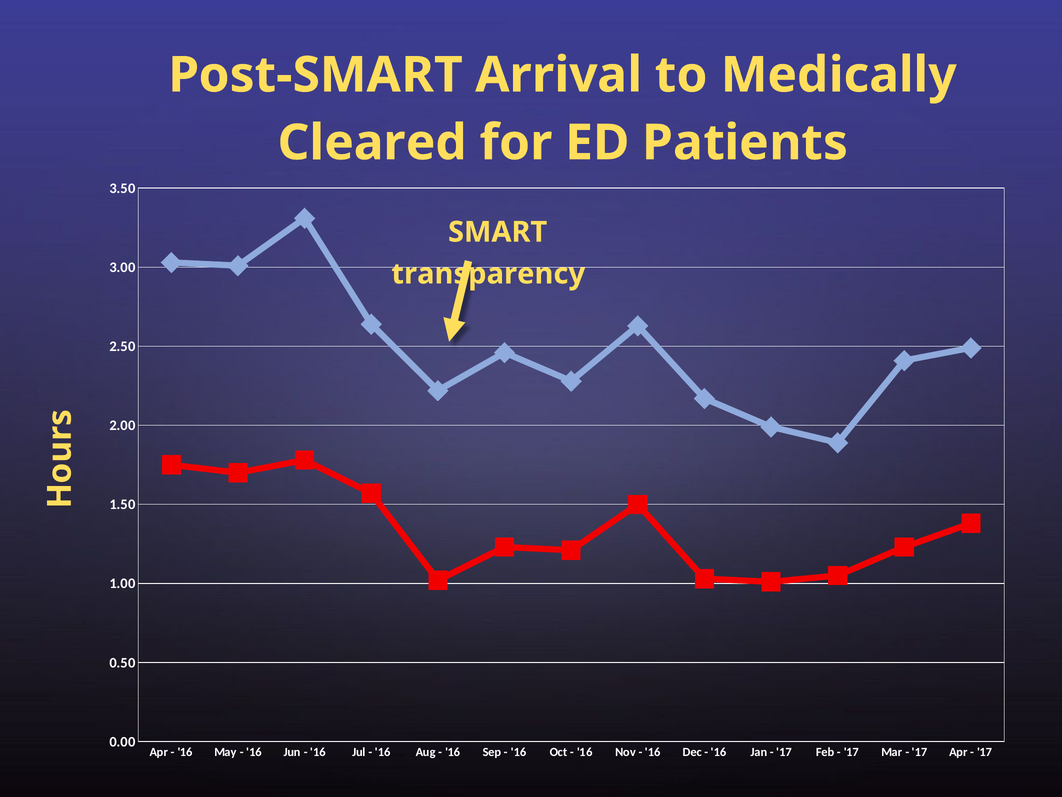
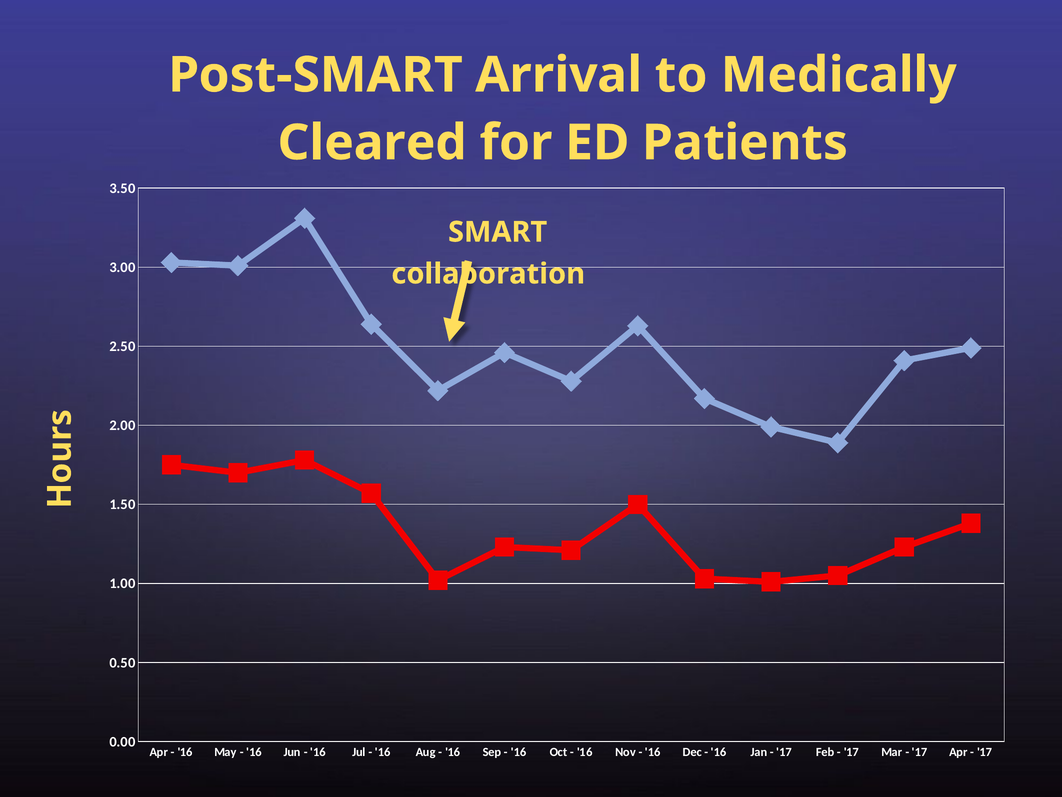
transparency: transparency -> collaboration (488, 274)
